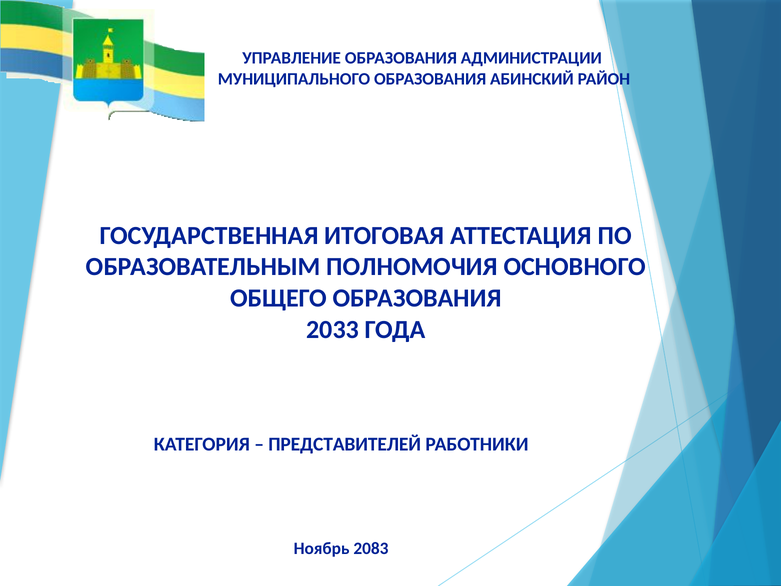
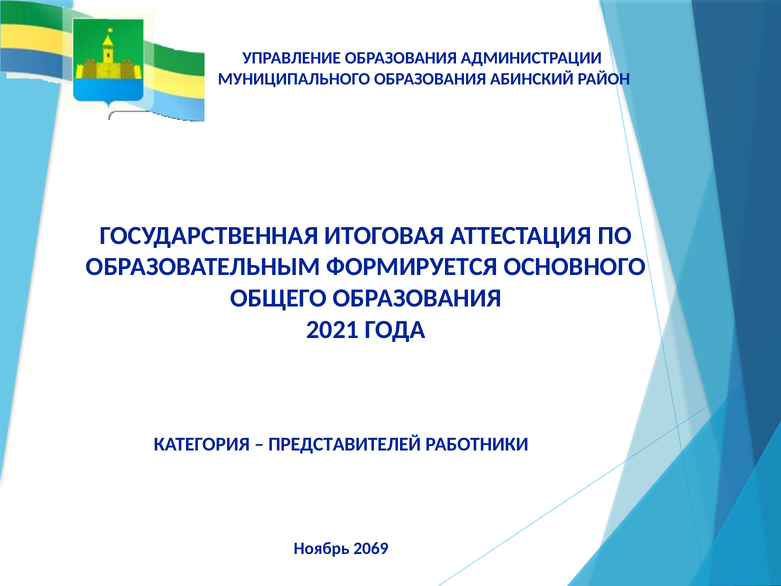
ПОЛНОМОЧИЯ: ПОЛНОМОЧИЯ -> ФОРМИРУЕТСЯ (412, 267)
2033: 2033 -> 2021 (333, 329)
2083: 2083 -> 2069 (371, 548)
